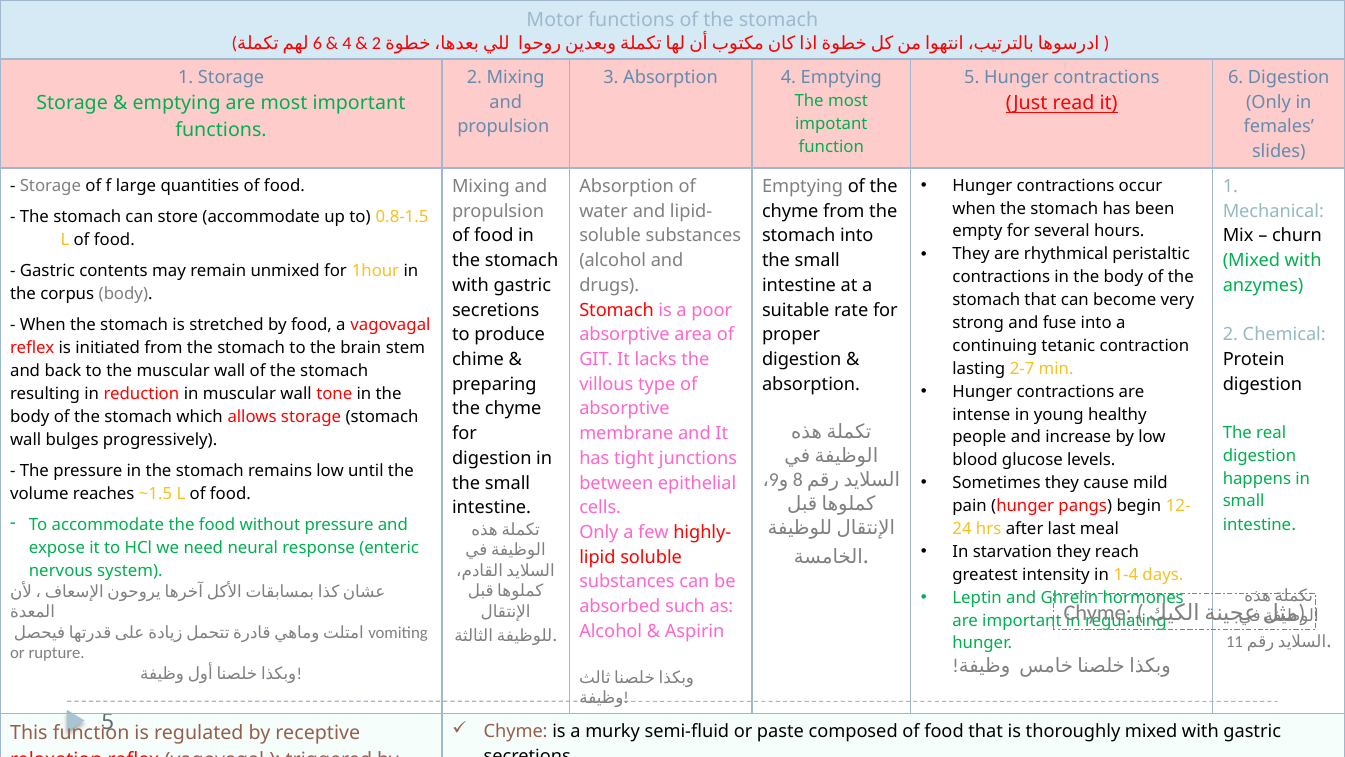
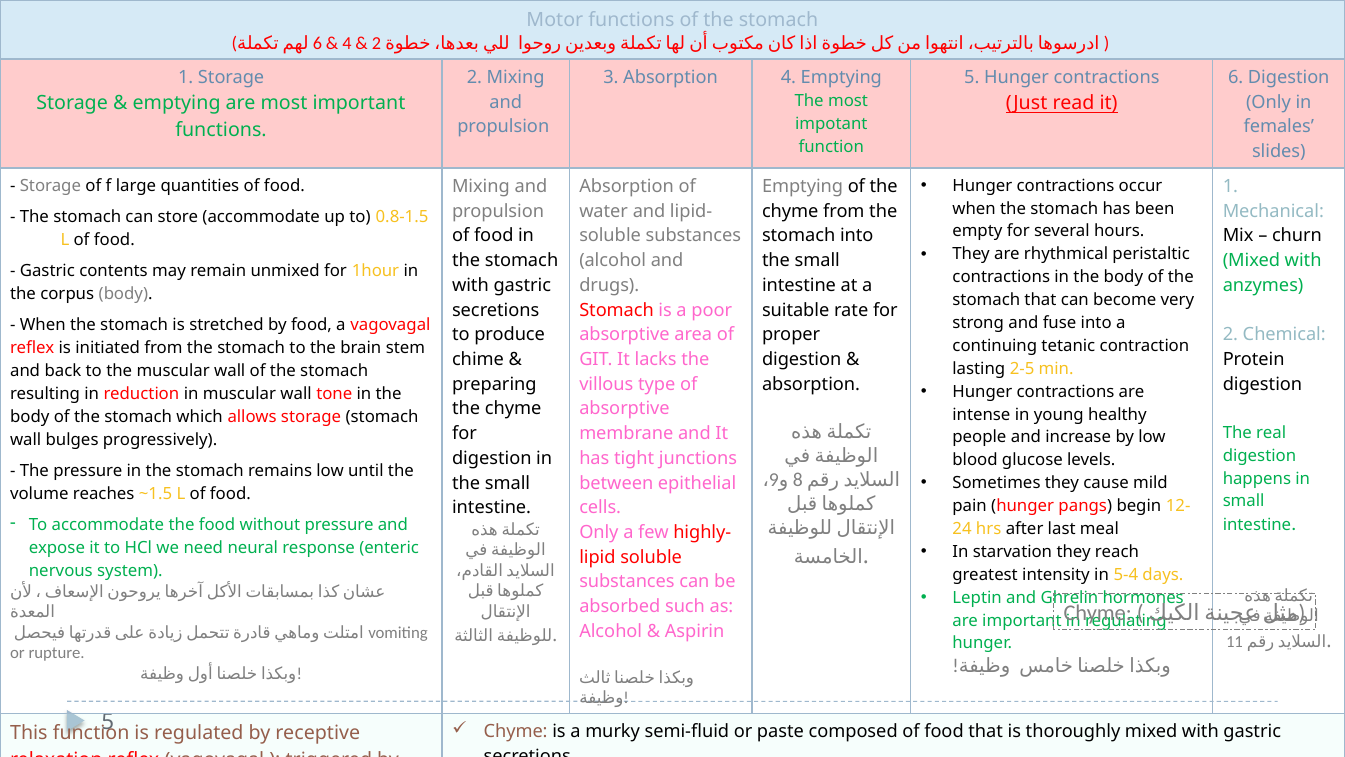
2-7: 2-7 -> 2-5 (1022, 369)
1-4: 1-4 -> 5-4 (1126, 575)
